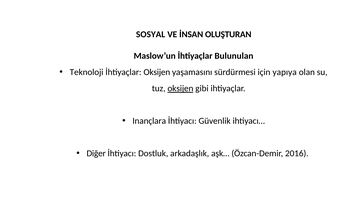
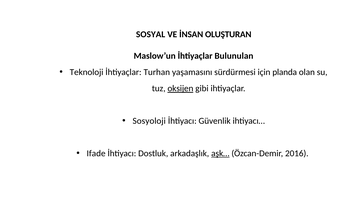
İhtiyaçlar Oksijen: Oksijen -> Turhan (157, 72)
yapıya: yapıya -> planda (285, 72)
Inançlara: Inançlara -> Sosyoloji (149, 121)
Diğer: Diğer -> Ifade (96, 154)
aşk… underline: none -> present (220, 154)
